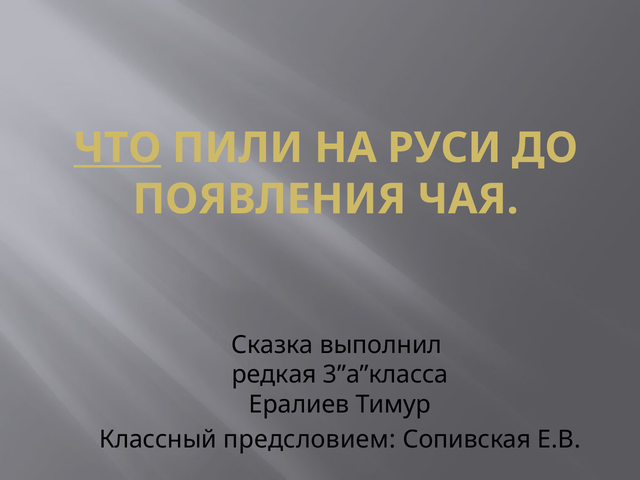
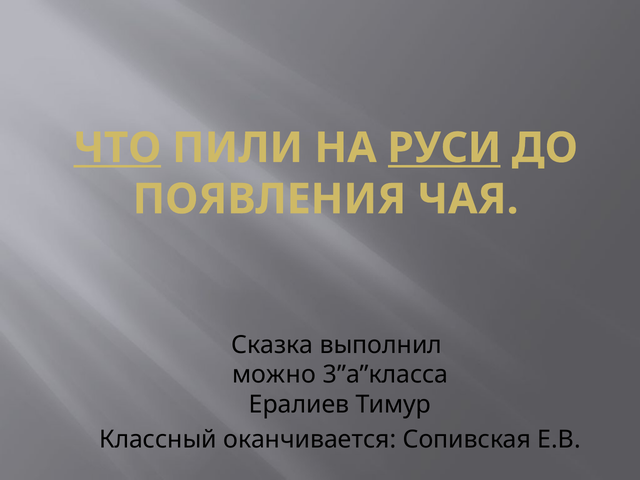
РУСИ underline: none -> present (444, 148)
редкая: редкая -> можно (274, 375)
предсловием: предсловием -> оканчивается (310, 439)
